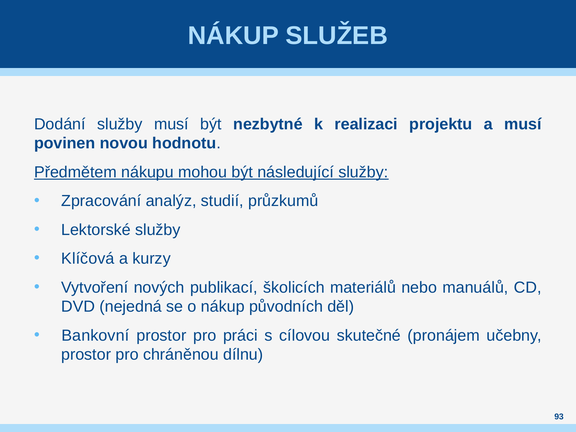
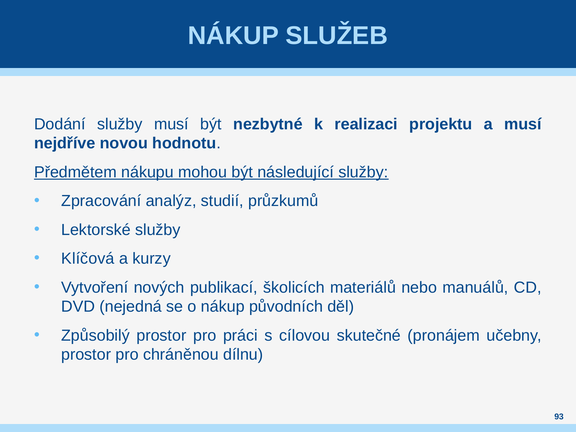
povinen: povinen -> nejdříve (65, 143)
Bankovní: Bankovní -> Způsobilý (95, 335)
